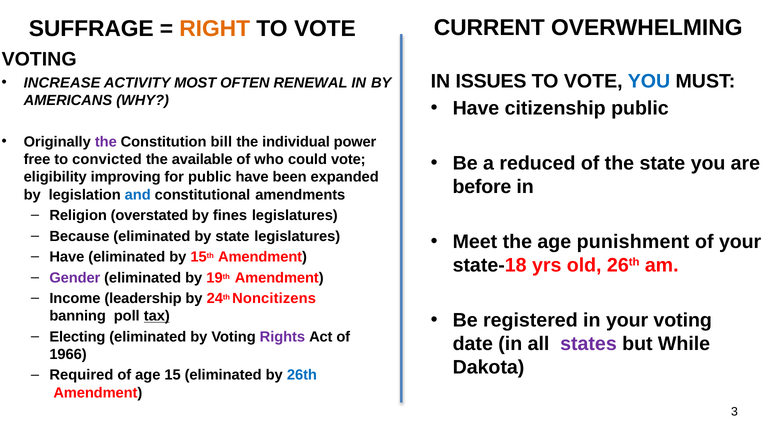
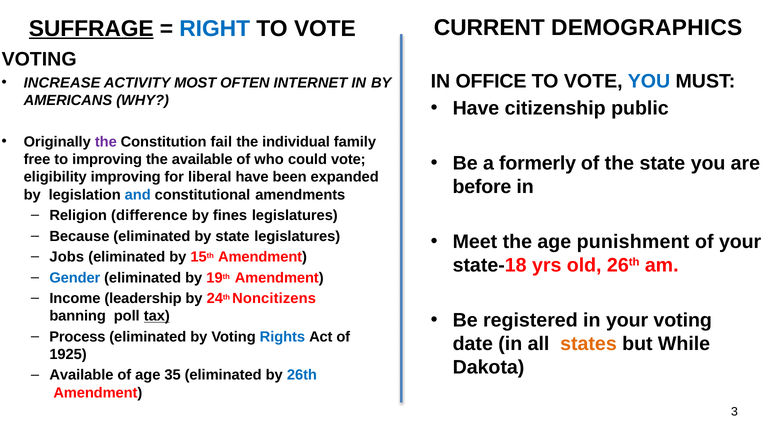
OVERWHELMING: OVERWHELMING -> DEMOGRAPHICS (647, 28)
SUFFRAGE underline: none -> present (91, 29)
RIGHT colour: orange -> blue (215, 29)
ISSUES: ISSUES -> OFFICE (491, 81)
RENEWAL: RENEWAL -> INTERNET (310, 83)
bill: bill -> fail (221, 142)
power: power -> family (355, 142)
to convicted: convicted -> improving (107, 160)
reduced: reduced -> formerly (538, 164)
for public: public -> liberal (210, 177)
overstated: overstated -> difference (149, 216)
Have: Have -> Jobs (67, 257)
Gender colour: purple -> blue (75, 278)
Electing: Electing -> Process (77, 337)
Rights colour: purple -> blue (282, 337)
states colour: purple -> orange (588, 344)
1966: 1966 -> 1925 (68, 355)
Required: Required -> Available (81, 375)
age 15: 15 -> 35 (173, 375)
